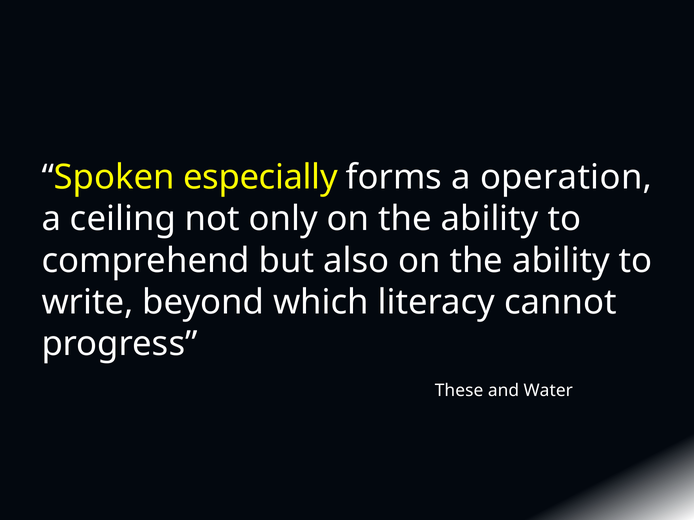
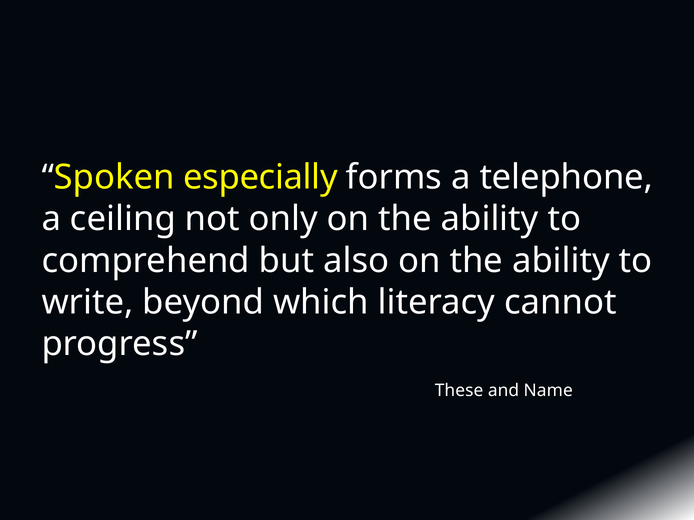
operation: operation -> telephone (566, 178)
Water: Water -> Name (548, 391)
